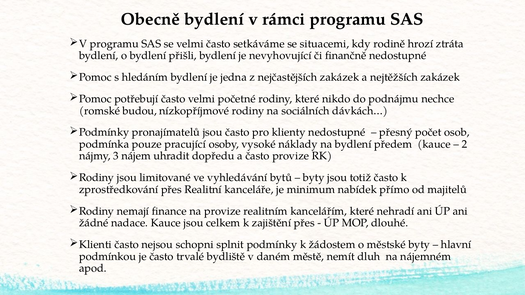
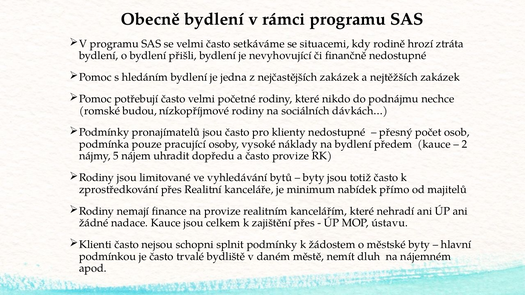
3: 3 -> 5 (116, 156)
dlouhé: dlouhé -> ústavu (390, 223)
